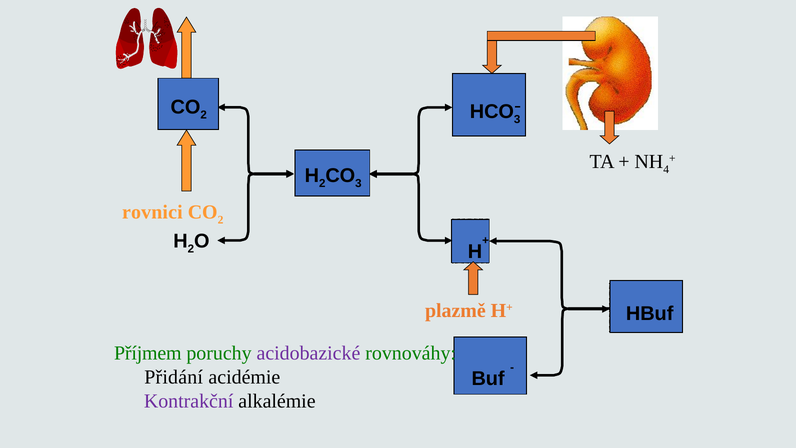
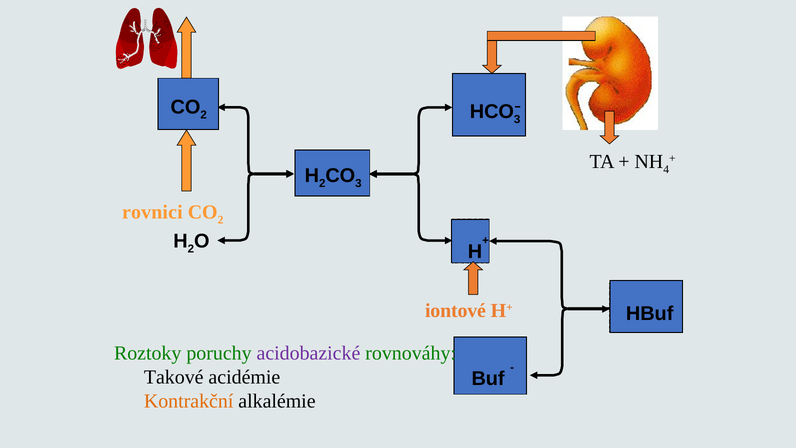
plazmě: plazmě -> iontové (455, 311)
Příjmem: Příjmem -> Roztoky (148, 353)
Přidání: Přidání -> Takové (174, 377)
Kontrakční colour: purple -> orange (189, 401)
